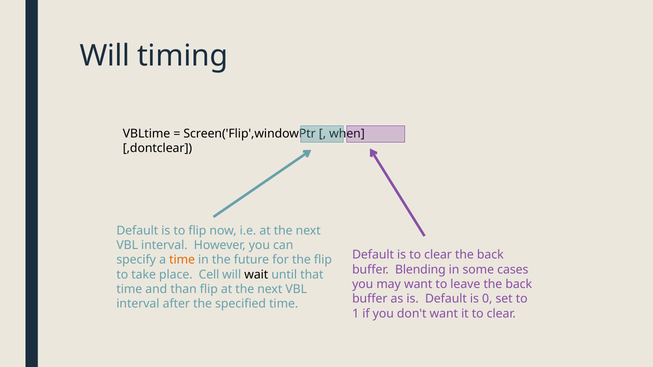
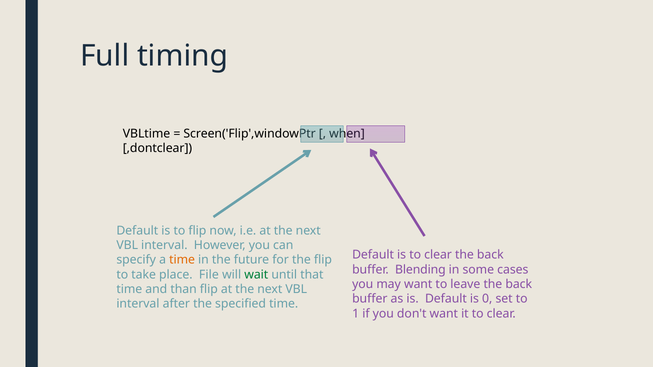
Will: Will -> Full (105, 56)
Cell: Cell -> File (209, 275)
wait colour: black -> green (256, 275)
